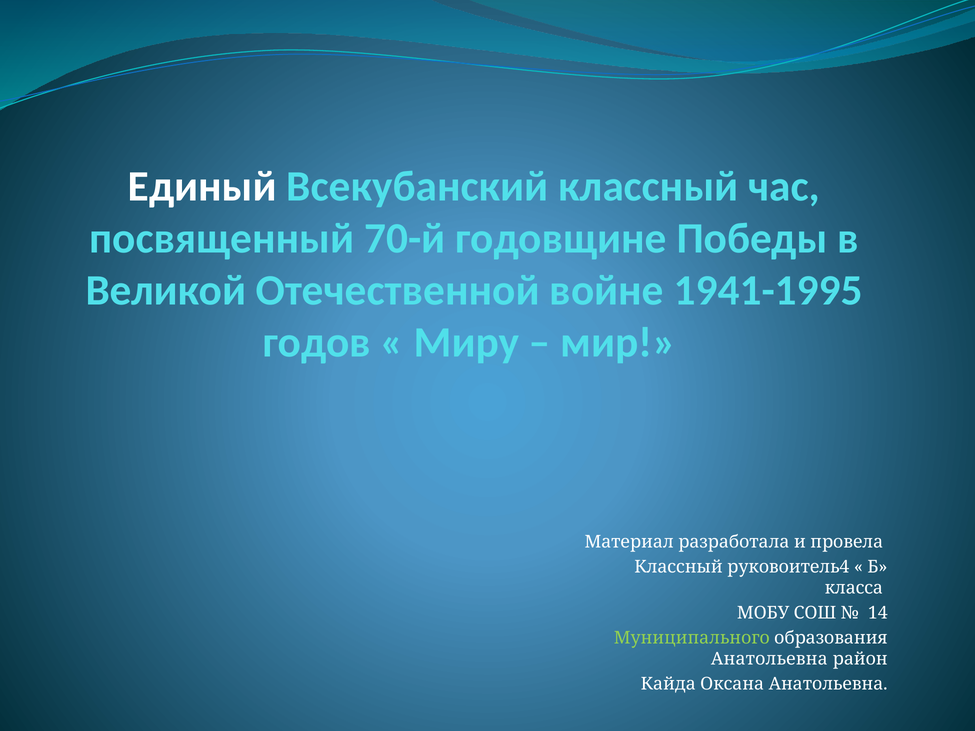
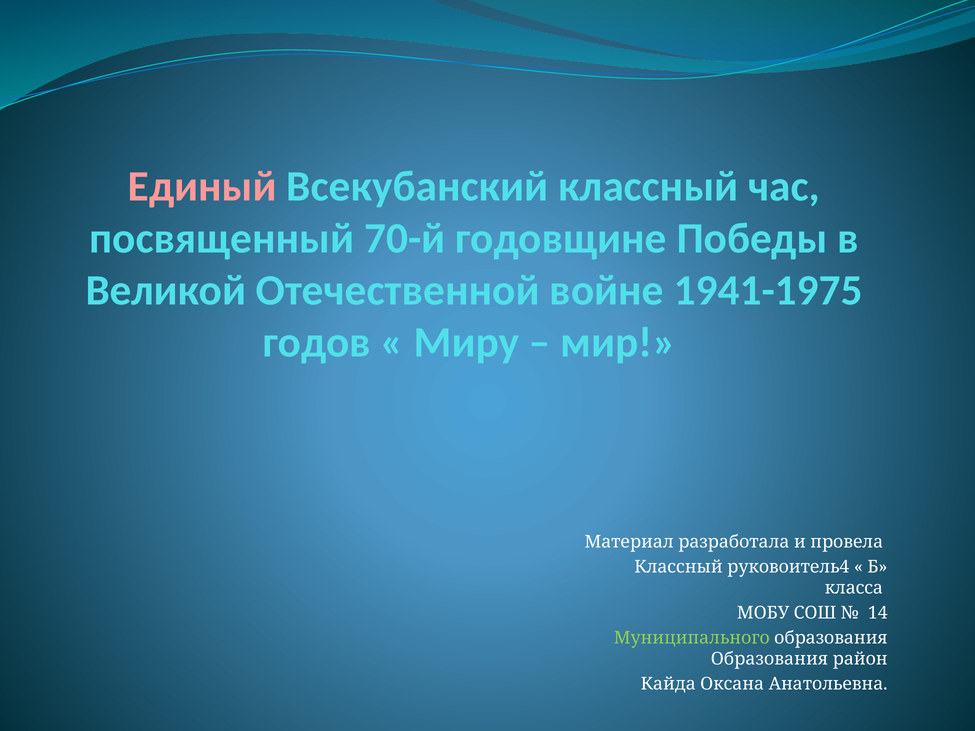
Единый colour: white -> pink (202, 186)
1941-1995: 1941-1995 -> 1941-1975 (768, 291)
Анатольевна: Анатольевна -> Образования (769, 659)
